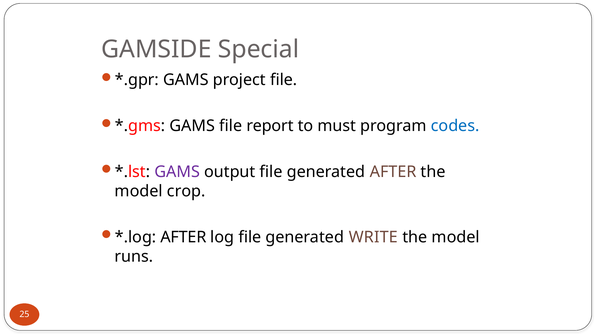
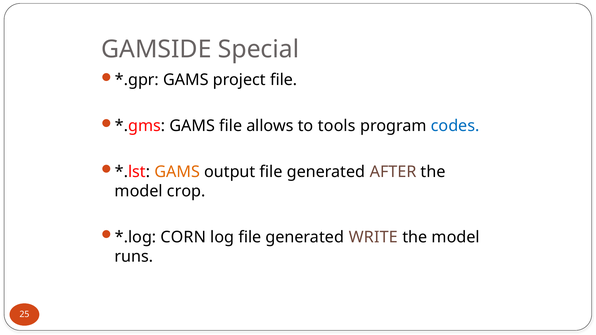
report: report -> allows (270, 126)
must: must -> tools (337, 126)
GAMS colour: purple -> orange (177, 172)
AFTER: AFTER -> CORN (183, 237)
